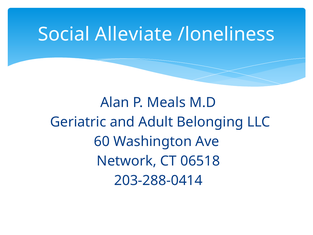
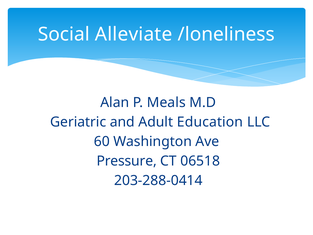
Belonging: Belonging -> Education (210, 122)
Network: Network -> Pressure (127, 161)
